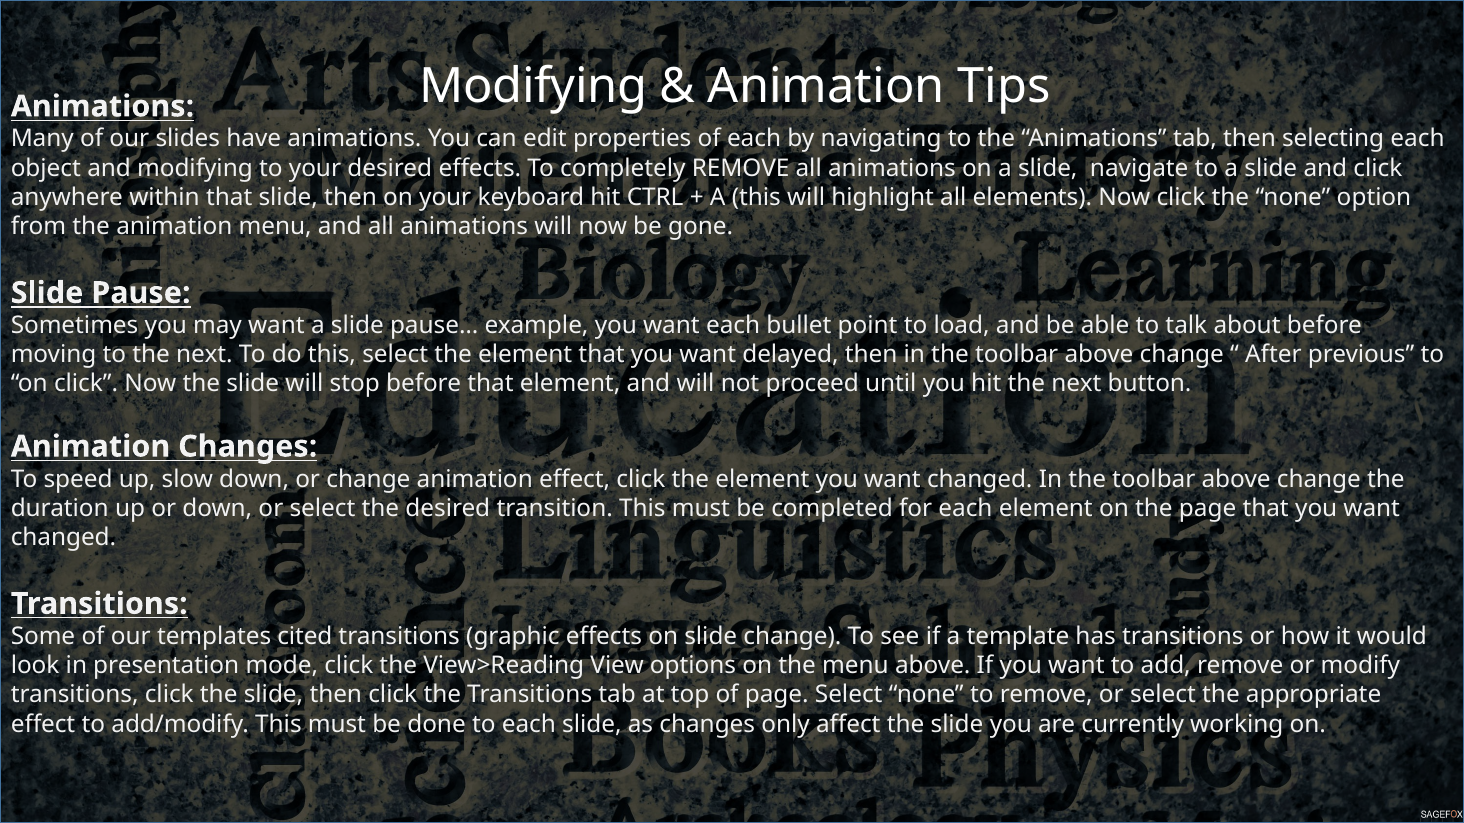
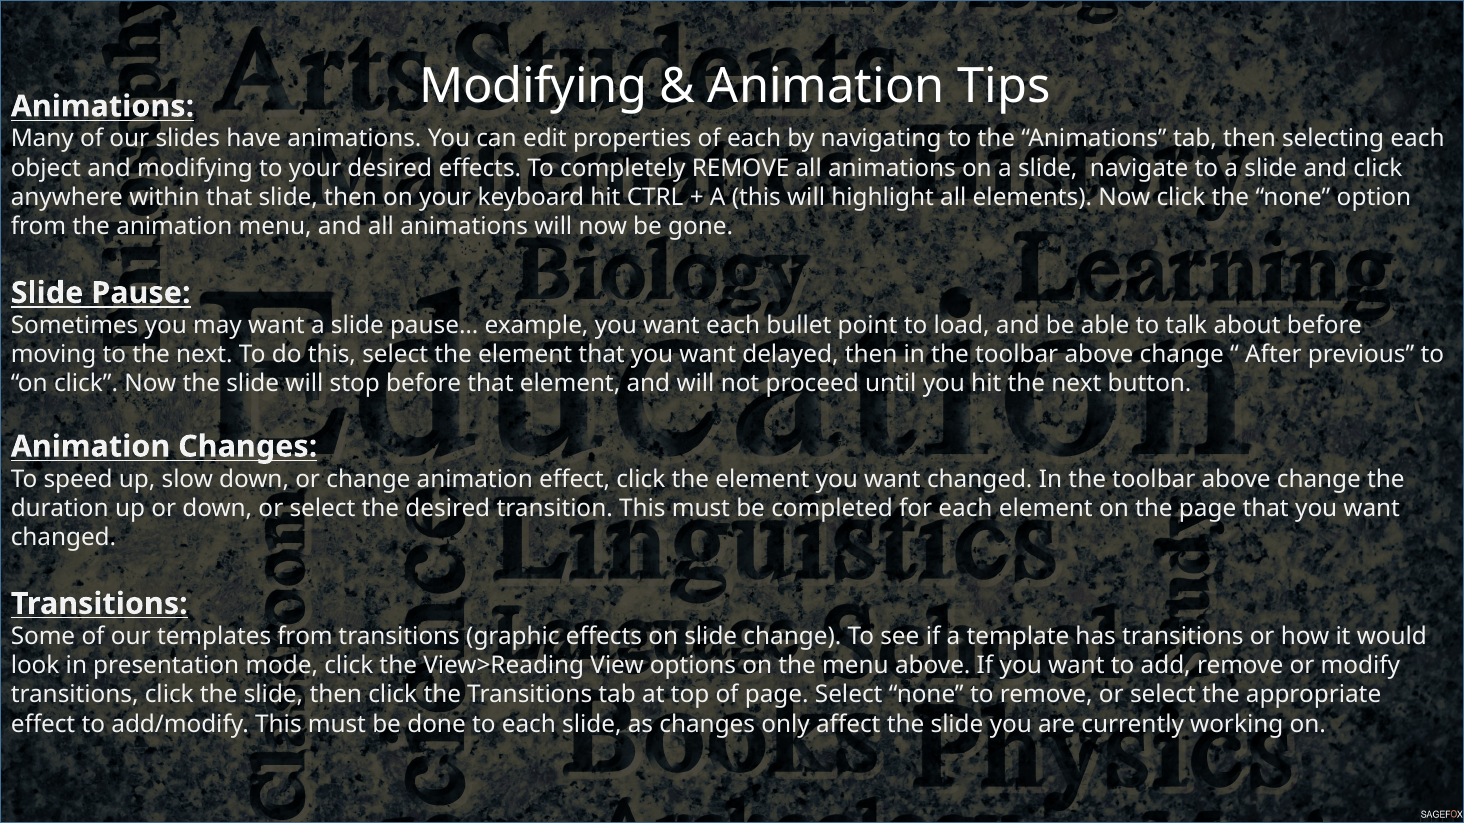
templates cited: cited -> from (305, 637)
